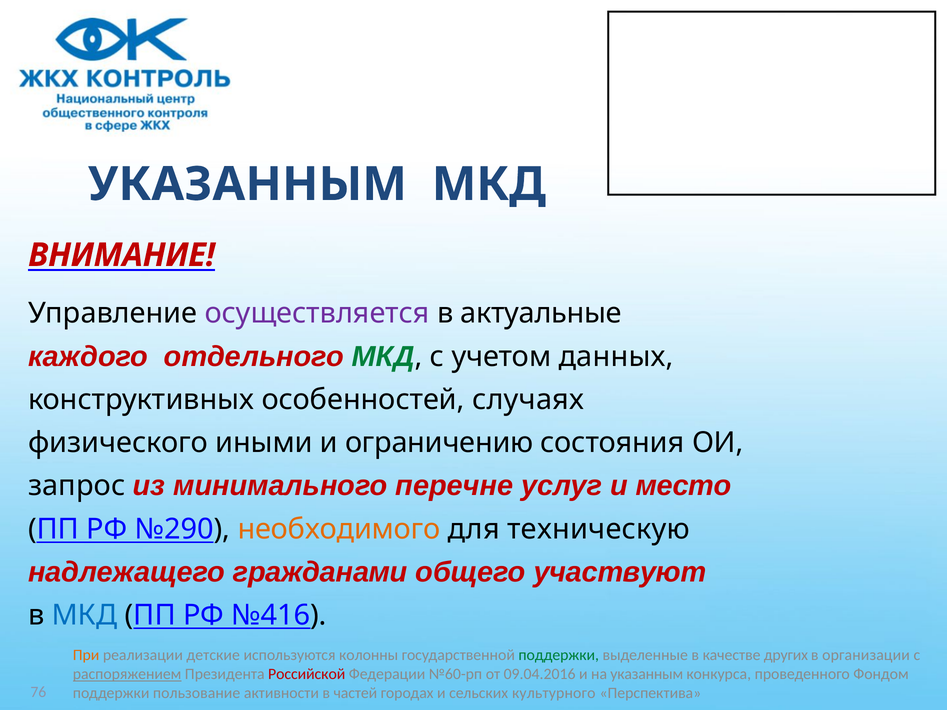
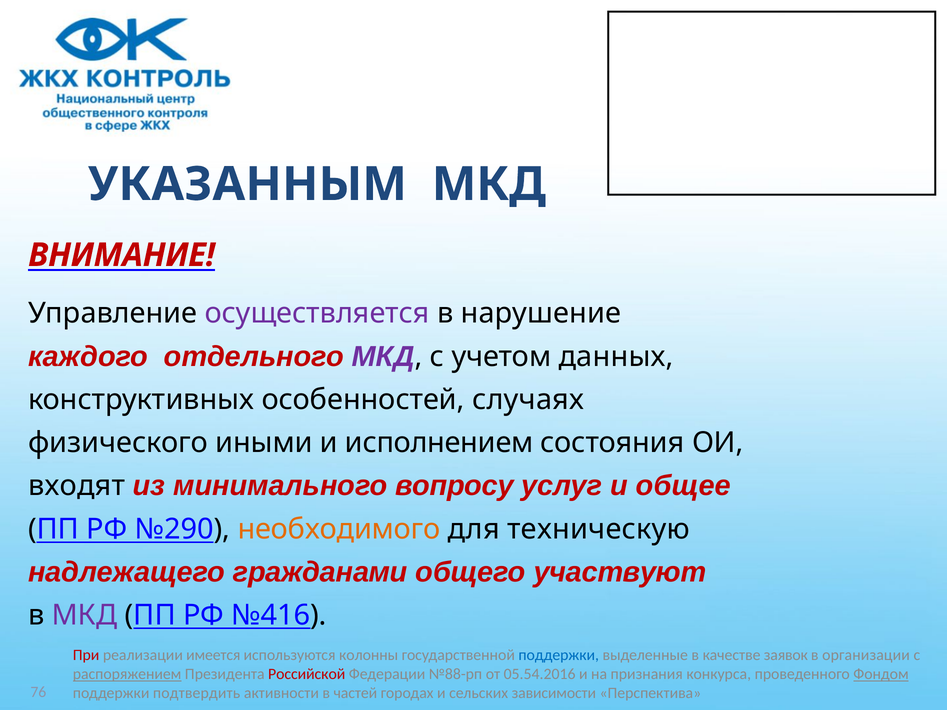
актуальные: актуальные -> нарушение (541, 314)
МКД colour: green -> purple (383, 357)
ограничению: ограничению -> исполнением (439, 443)
запрос: запрос -> входят (77, 486)
перечне: перечне -> вопросу (454, 486)
место: место -> общее (683, 486)
МКД colour: blue -> purple (84, 615)
При colour: orange -> red (86, 655)
детские: детские -> имеется (213, 655)
поддержки colour: green -> blue (559, 655)
других: других -> заявок (786, 655)
№60-рп: №60-рп -> №88-рп (455, 674)
09.04.2016: 09.04.2016 -> 05.54.2016 (540, 674)
на указанным: указанным -> признания (647, 674)
Фондом underline: none -> present (881, 674)
пользование: пользование -> подтвердить (197, 693)
культурного: культурного -> зависимости (554, 693)
